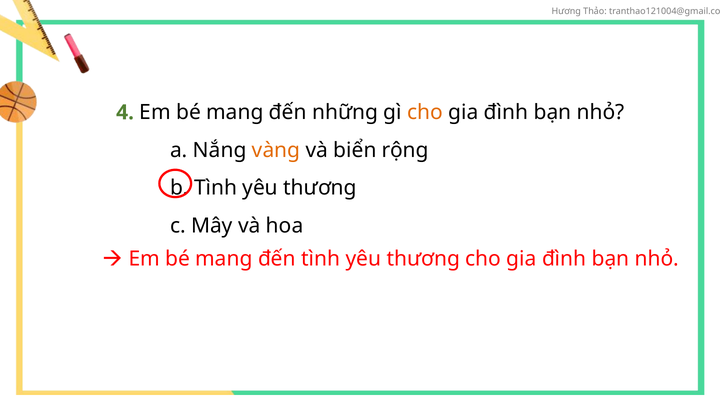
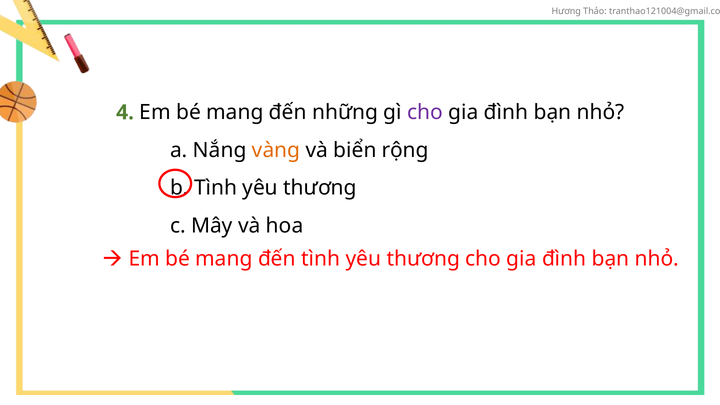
cho colour: orange -> purple (425, 112)
